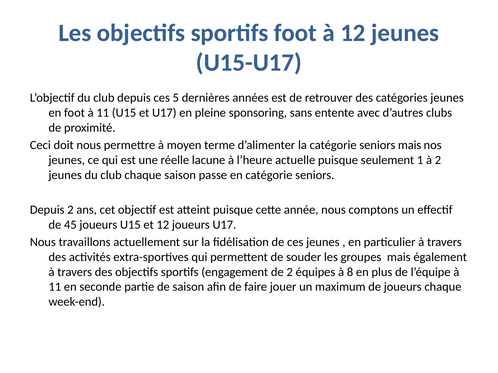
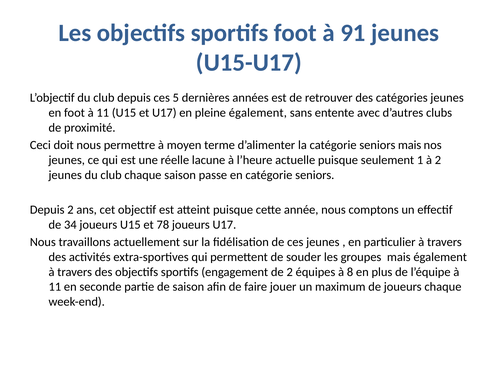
à 12: 12 -> 91 (353, 33)
pleine sponsoring: sponsoring -> également (258, 113)
45: 45 -> 34 (70, 225)
et 12: 12 -> 78 (163, 225)
